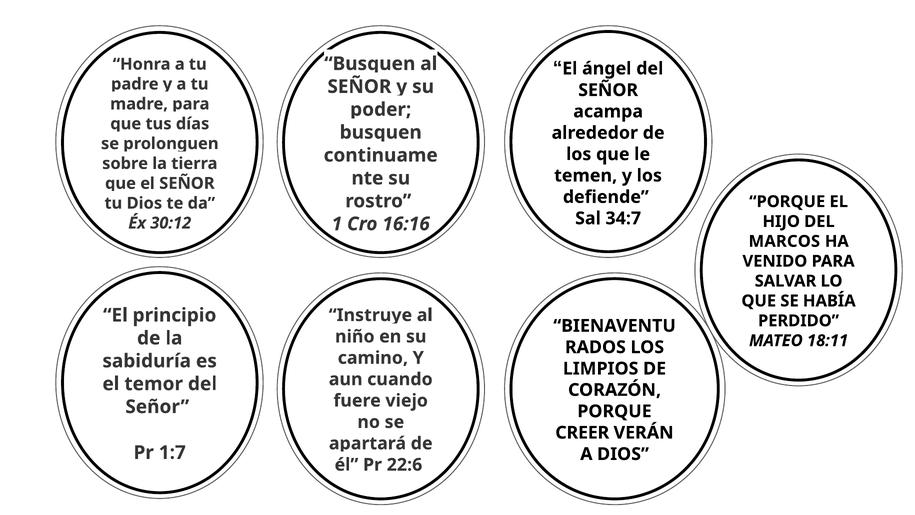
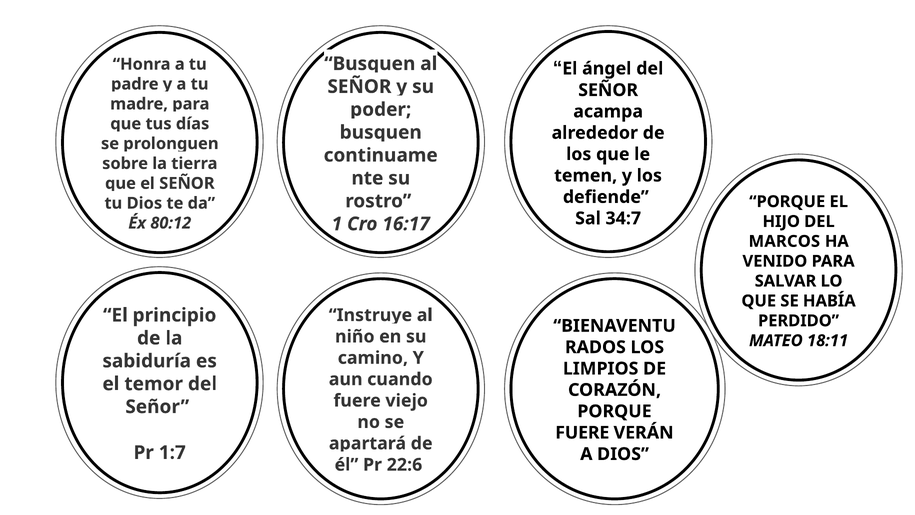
30:12: 30:12 -> 80:12 (171, 223)
16:16: 16:16 -> 16:17 (406, 224)
CREER: CREER -> FUERE (582, 432)
